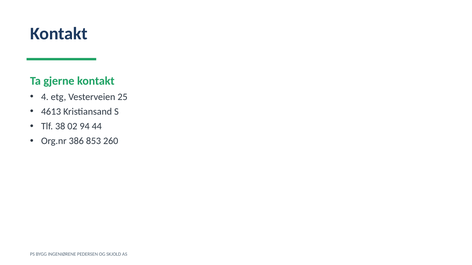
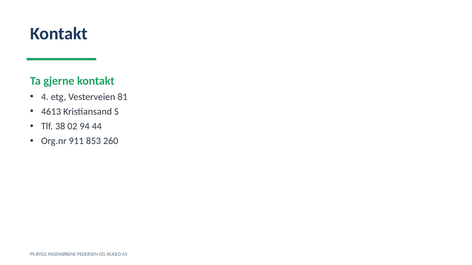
25: 25 -> 81 (123, 97)
386: 386 -> 911 (76, 141)
